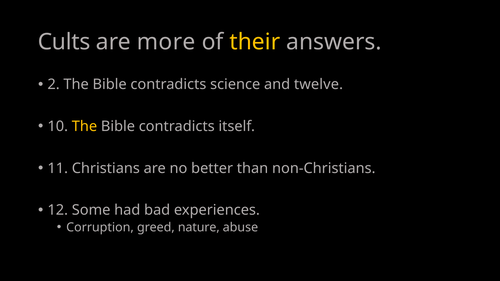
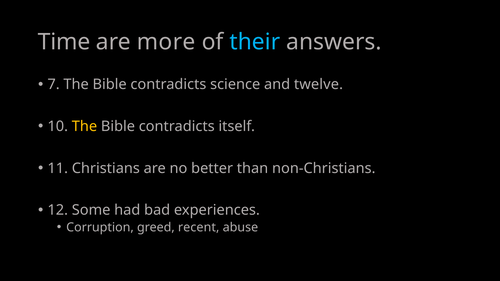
Cults: Cults -> Time (64, 42)
their colour: yellow -> light blue (255, 42)
2: 2 -> 7 (54, 85)
nature: nature -> recent (199, 228)
